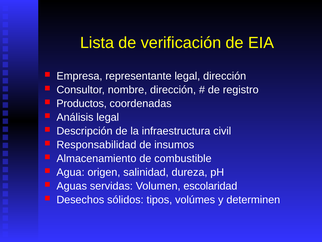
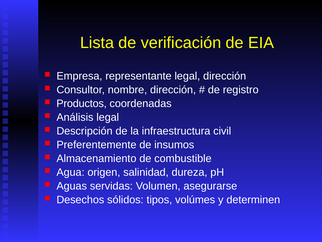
Responsabilidad: Responsabilidad -> Preferentemente (96, 145)
escolaridad: escolaridad -> asegurarse (210, 186)
